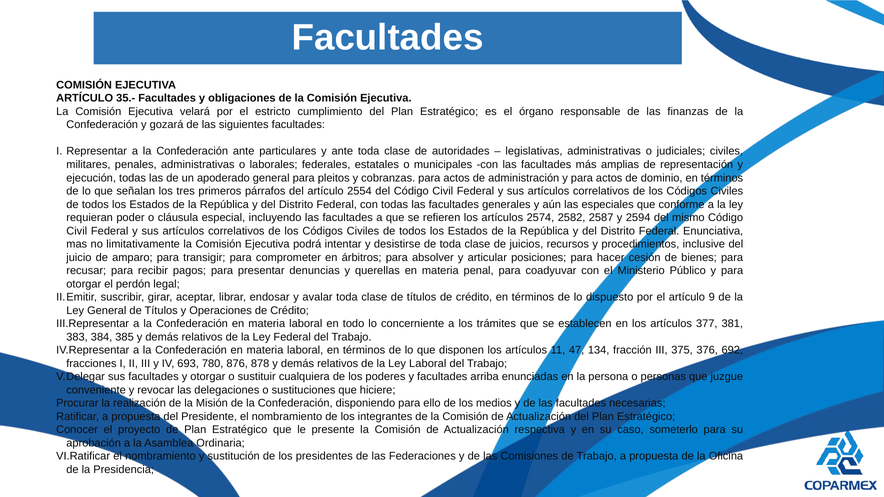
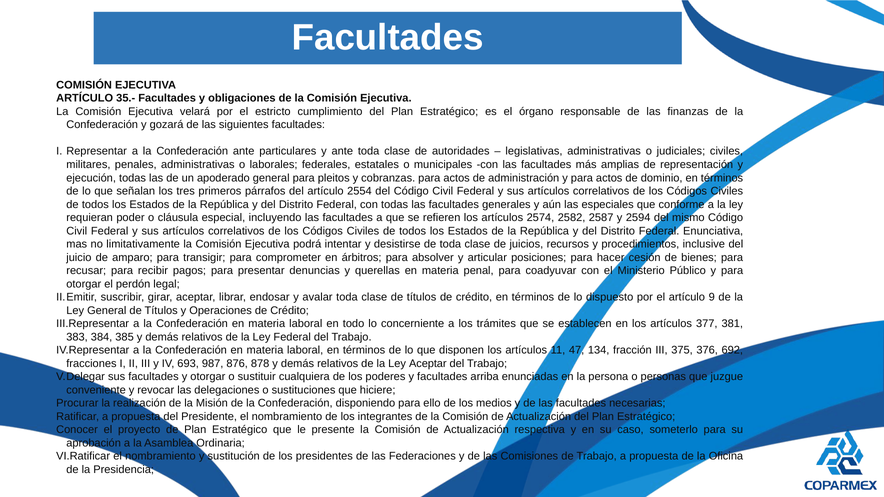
780: 780 -> 987 (213, 364)
Ley Laboral: Laboral -> Aceptar (428, 364)
